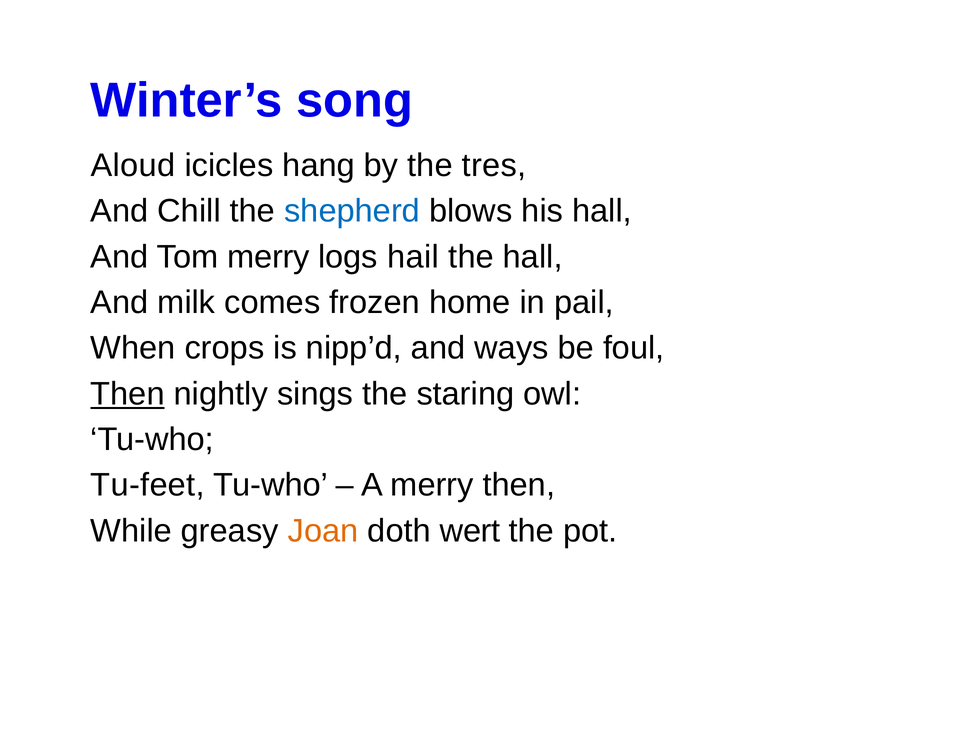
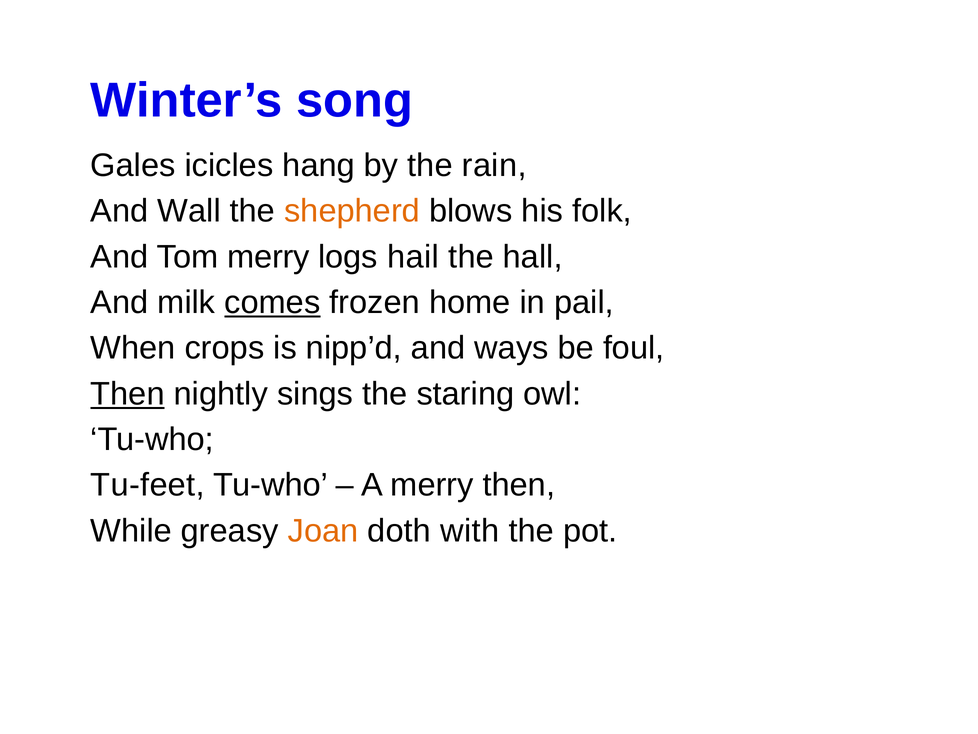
Aloud: Aloud -> Gales (133, 165)
tres: tres -> rain (494, 165)
Chill: Chill -> Wall (189, 211)
shepherd colour: blue -> orange (352, 211)
his hall: hall -> folk (602, 211)
comes underline: none -> present (272, 302)
wert: wert -> with (470, 530)
